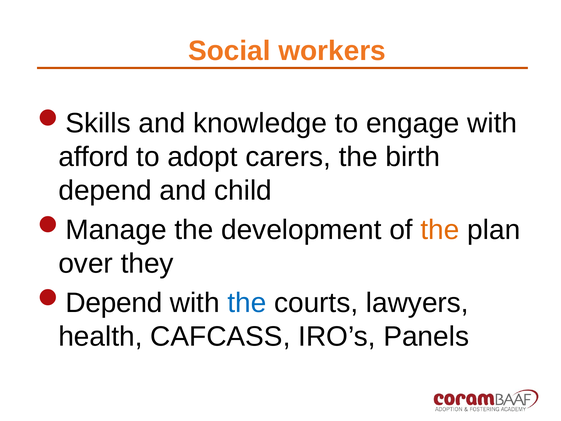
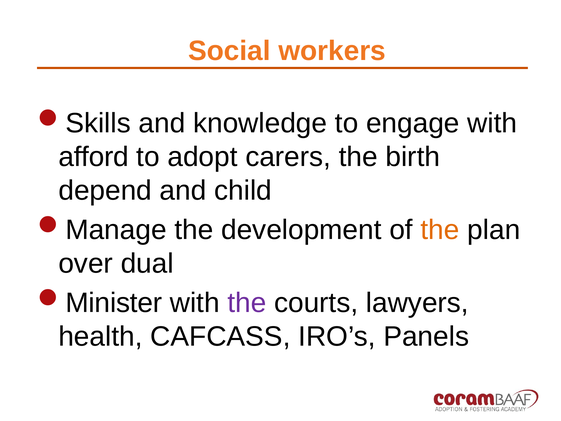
they: they -> dual (147, 263)
Depend: Depend -> Minister (114, 303)
the colour: blue -> purple (247, 303)
